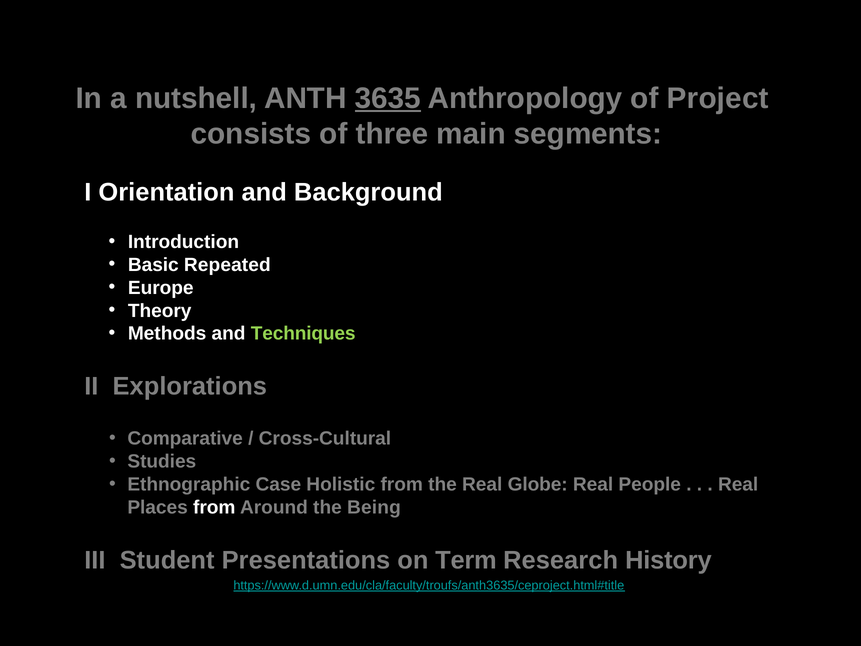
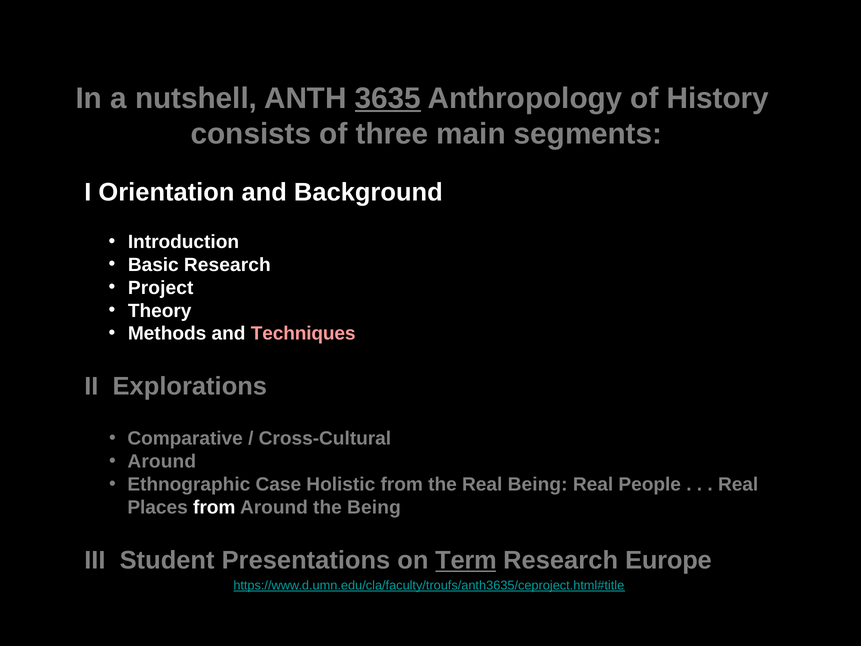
Project: Project -> History (718, 98)
Basic Repeated: Repeated -> Research (227, 265)
Europe: Europe -> Project (161, 288)
Techniques colour: light green -> pink (303, 334)
Studies: Studies -> Around (162, 461)
Real Globe: Globe -> Being (538, 484)
Term underline: none -> present (466, 560)
History: History -> Europe (668, 560)
